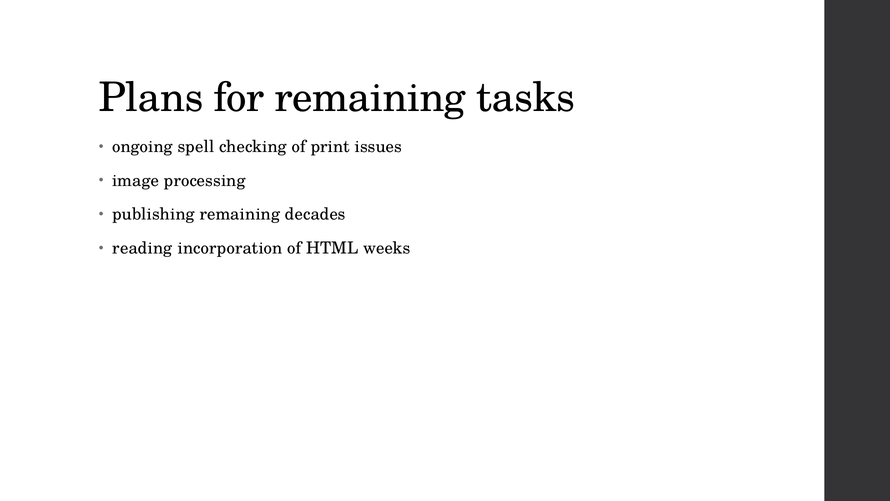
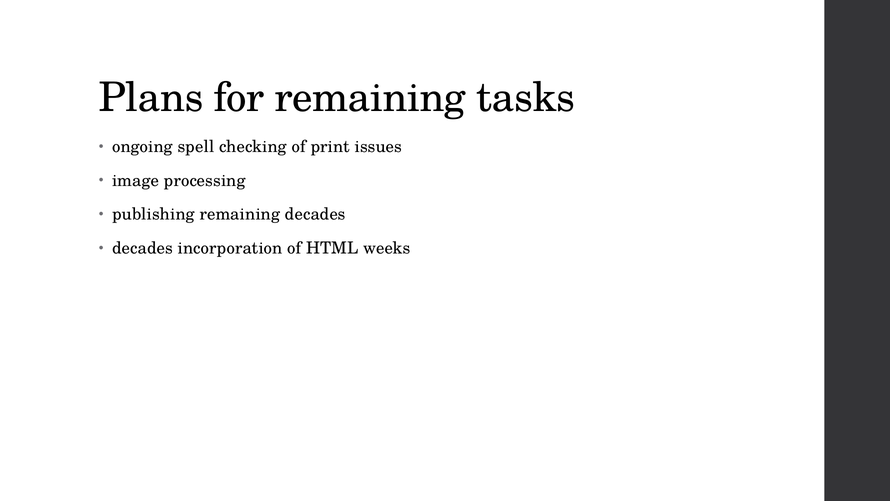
reading: reading -> decades (142, 248)
